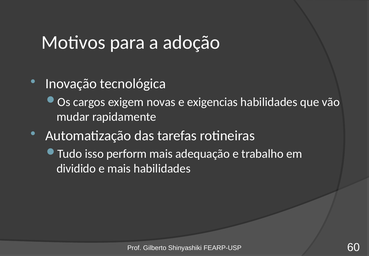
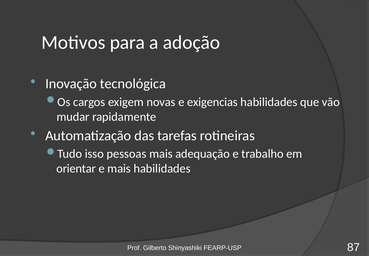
perform: perform -> pessoas (126, 154)
dividido: dividido -> orientar (76, 168)
60: 60 -> 87 (353, 247)
